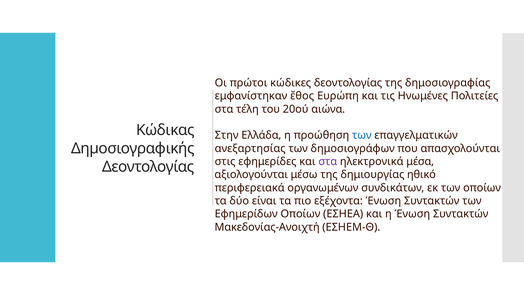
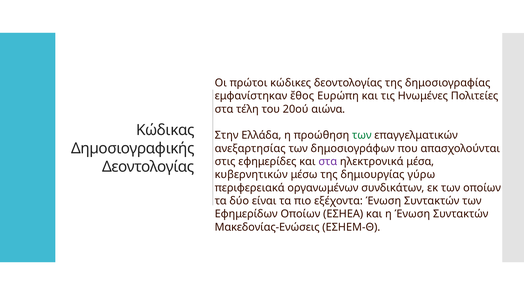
των colour: blue -> green (362, 135)
αξιολογούνται: αξιολογούνται -> κυβερνητικών (251, 174)
ηθικό: ηθικό -> γύρω (421, 174)
Μακεδονίας-Ανοιχτή: Μακεδονίας-Ανοιχτή -> Μακεδονίας-Ενώσεις (267, 227)
